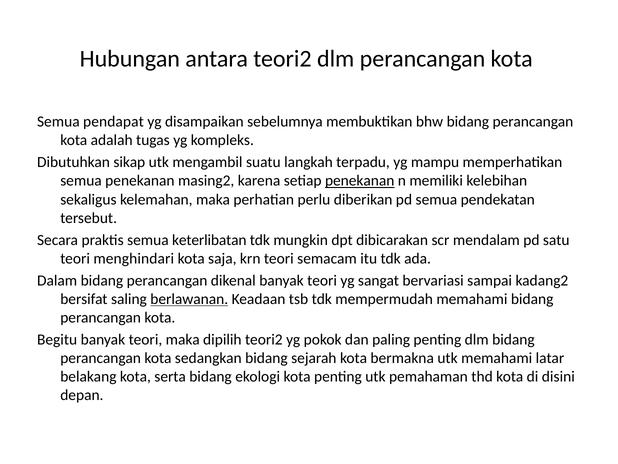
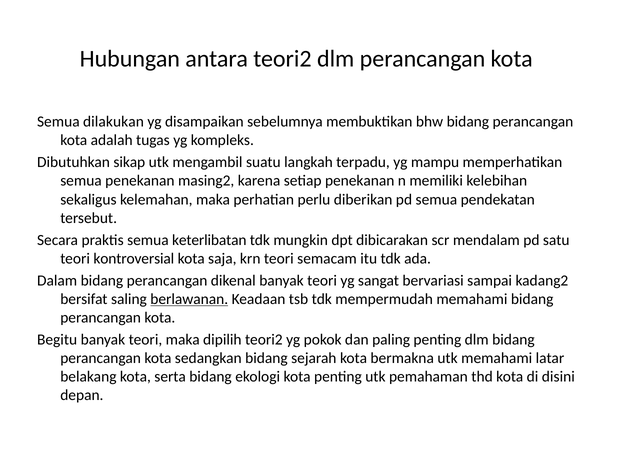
pendapat: pendapat -> dilakukan (113, 122)
penekanan underline: present -> none (360, 181)
menghindari: menghindari -> kontroversial (134, 258)
